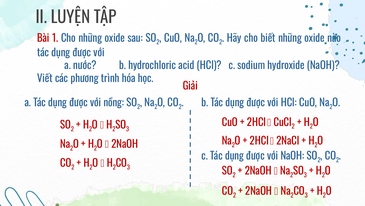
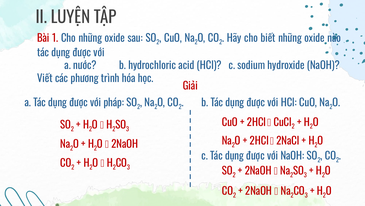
nồng: nồng -> pháp (114, 103)
